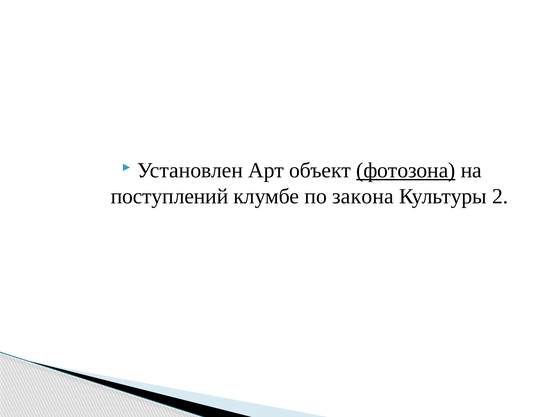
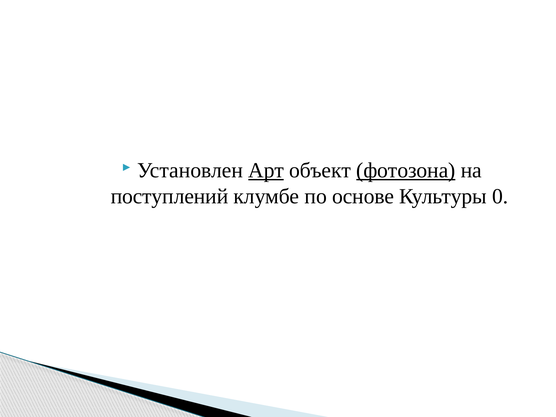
Арт underline: none -> present (266, 170)
закона: закона -> основе (363, 196)
2: 2 -> 0 (500, 196)
